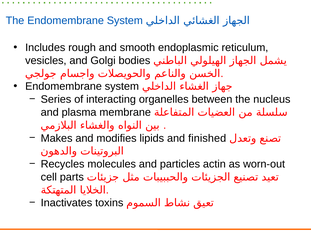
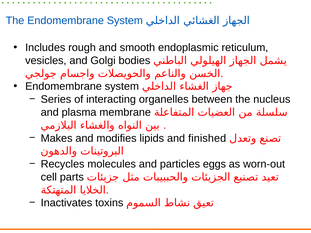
actin: actin -> eggs (214, 164)
